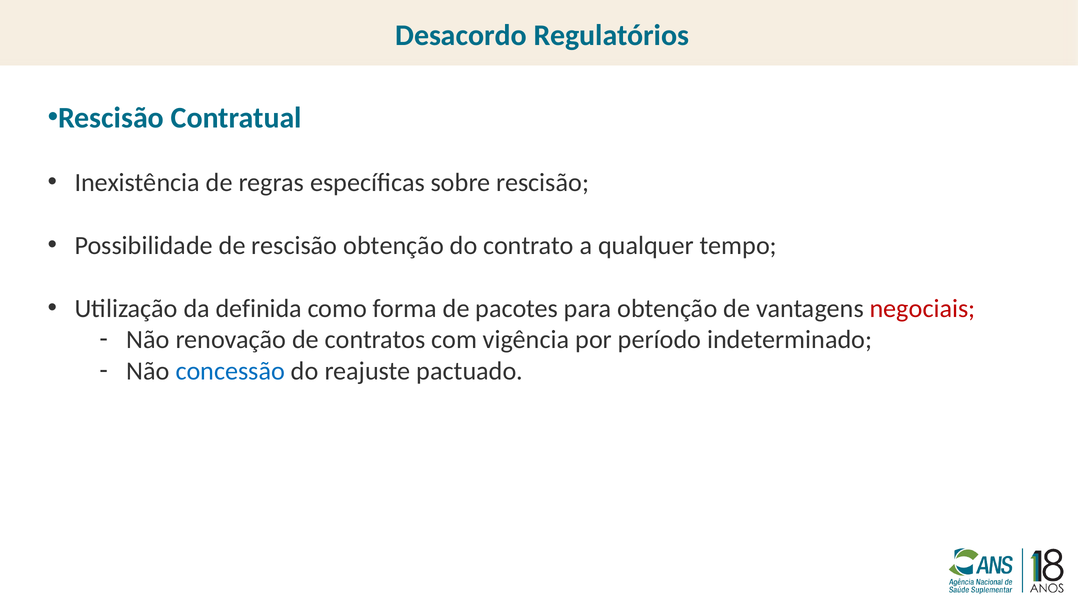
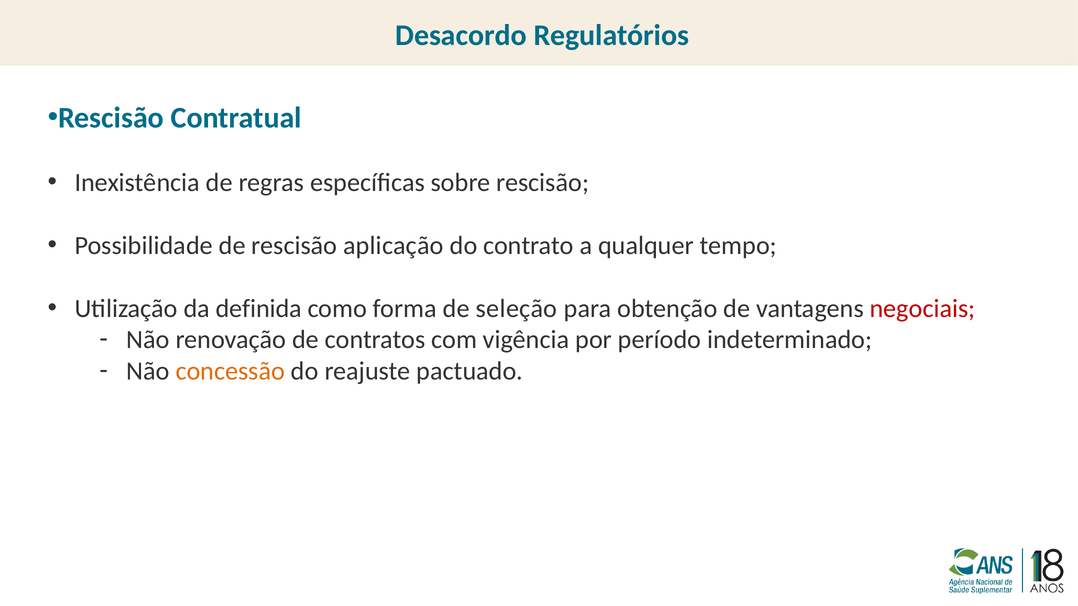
rescisão obtenção: obtenção -> aplicação (393, 246)
pacotes: pacotes -> seleção (517, 309)
concessão colour: blue -> orange (230, 372)
